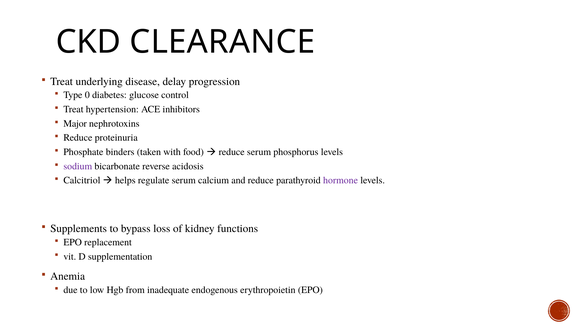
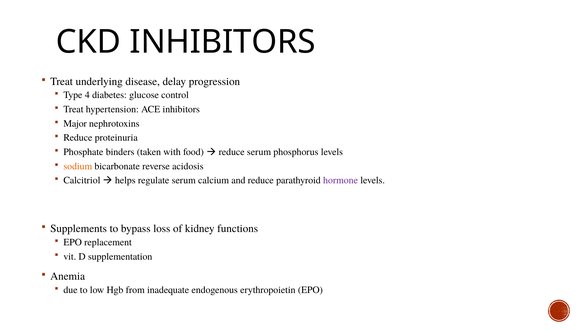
CKD CLEARANCE: CLEARANCE -> INHIBITORS (223, 42)
0: 0 -> 4 (87, 95)
sodium colour: purple -> orange (78, 166)
